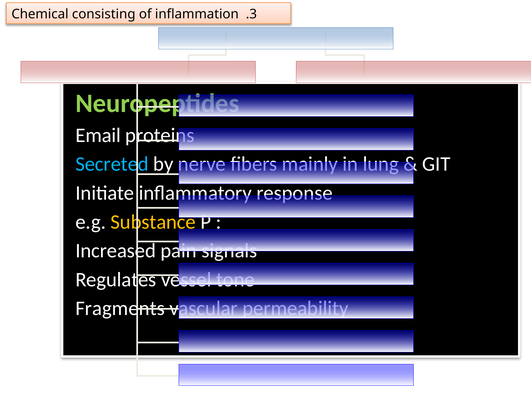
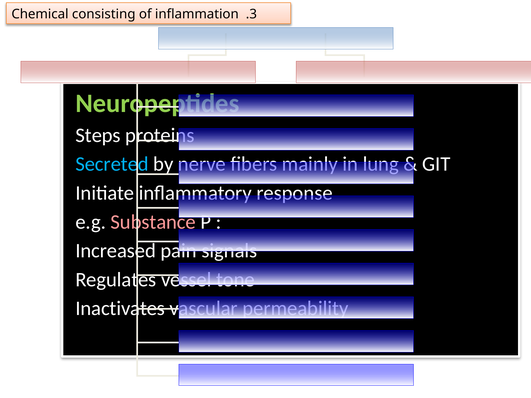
Email: Email -> Steps (98, 135)
Substance colour: yellow -> pink (153, 222)
Fragments: Fragments -> Inactivates (120, 309)
